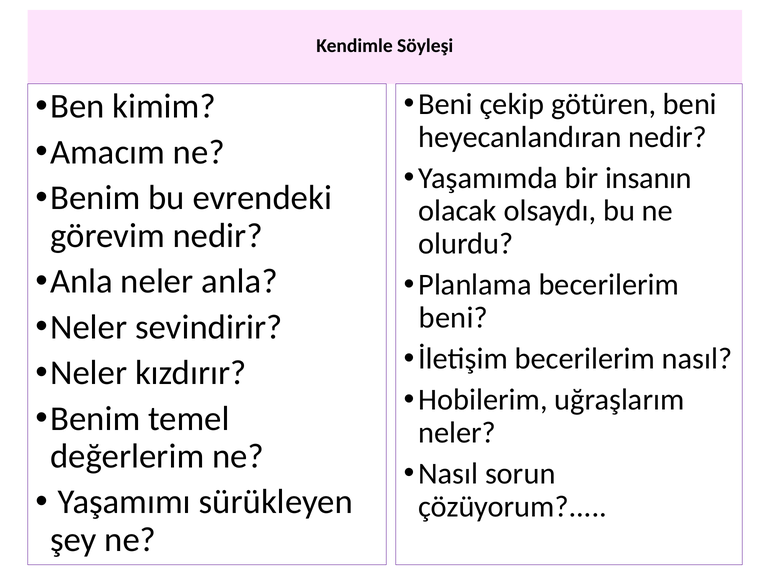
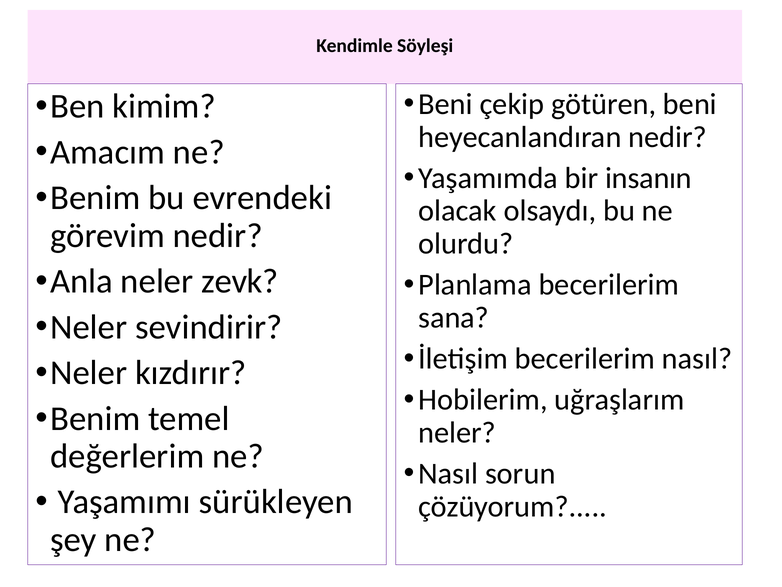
neler anla: anla -> zevk (240, 281)
beni: beni -> sana (454, 317)
